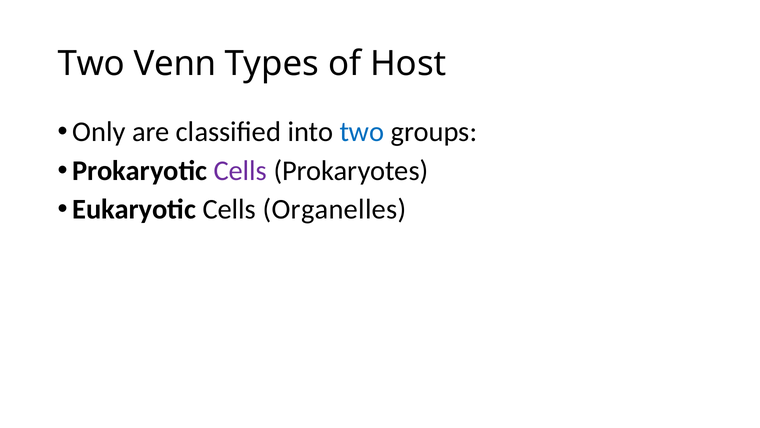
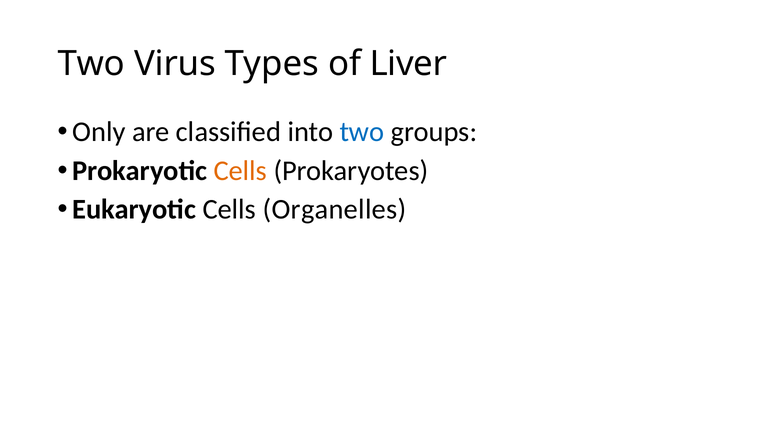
Venn: Venn -> Virus (175, 64)
Host: Host -> Liver (408, 64)
Cells colour: purple -> orange (240, 171)
